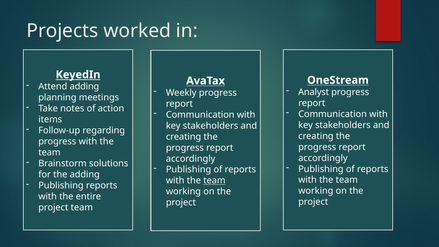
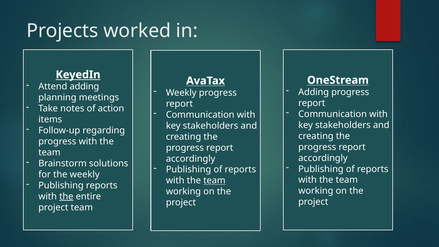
Analyst: Analyst -> Adding (314, 92)
the adding: adding -> weekly (85, 174)
the underline: none -> present (66, 196)
